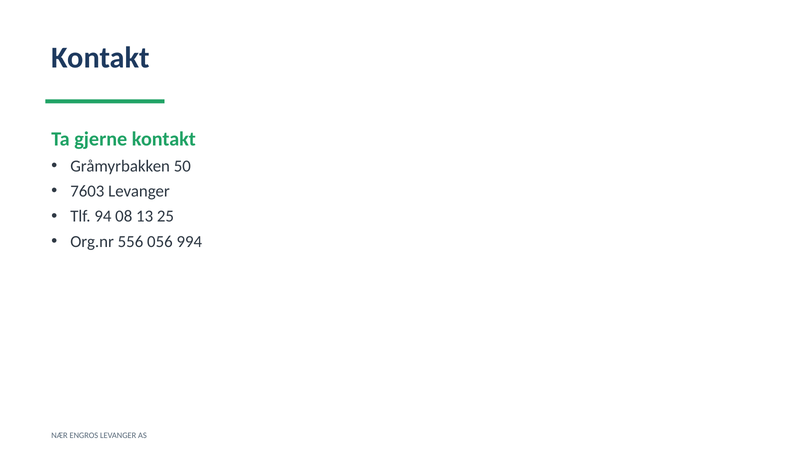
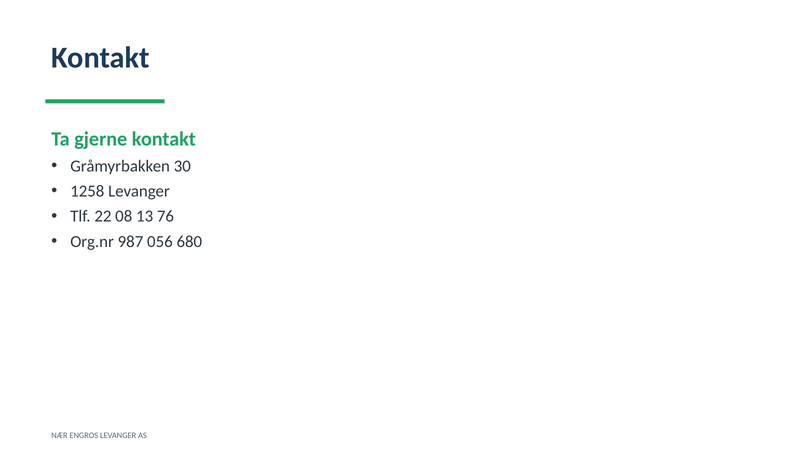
50: 50 -> 30 (182, 166)
7603: 7603 -> 1258 (87, 191)
94: 94 -> 22 (103, 216)
25: 25 -> 76 (165, 216)
556: 556 -> 987 (130, 242)
994: 994 -> 680 (189, 242)
